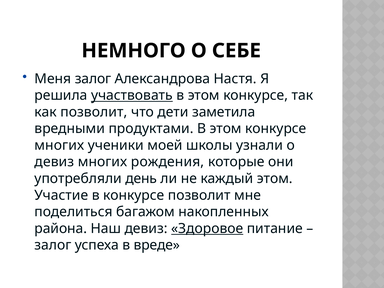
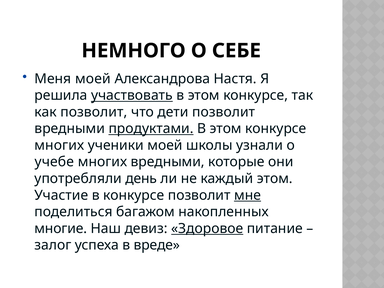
Меня залог: залог -> моей (93, 79)
дети заметила: заметила -> позволит (224, 112)
продуктами underline: none -> present (151, 129)
девиз: девиз -> учебе (54, 162)
многих рождения: рождения -> вредными (168, 162)
мне underline: none -> present (248, 195)
района: района -> многие (61, 228)
